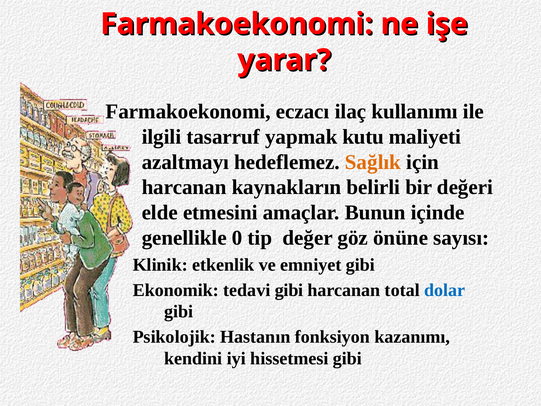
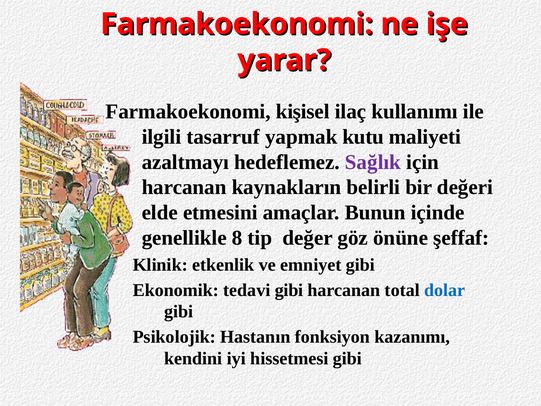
eczacı: eczacı -> kişisel (303, 111)
Sağlık colour: orange -> purple (373, 162)
0: 0 -> 8 (237, 238)
sayısı: sayısı -> şeffaf (461, 238)
